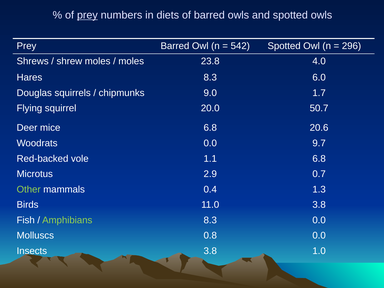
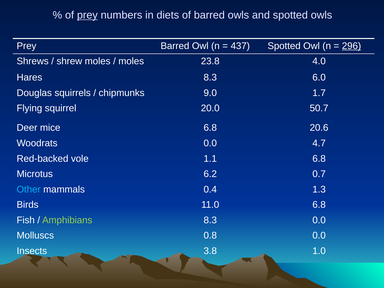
542: 542 -> 437 (240, 46)
296 underline: none -> present (352, 46)
9.7: 9.7 -> 4.7 (319, 143)
2.9: 2.9 -> 6.2 (210, 174)
Other colour: light green -> light blue (29, 189)
11.0 3.8: 3.8 -> 6.8 (319, 205)
